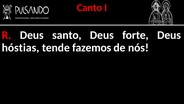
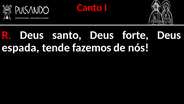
hóstias: hóstias -> espada (21, 47)
